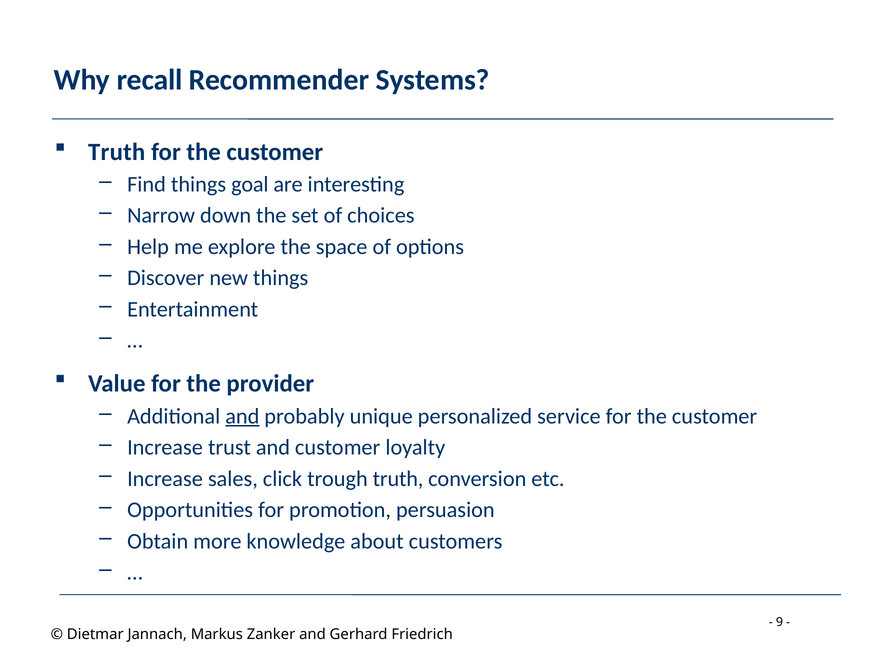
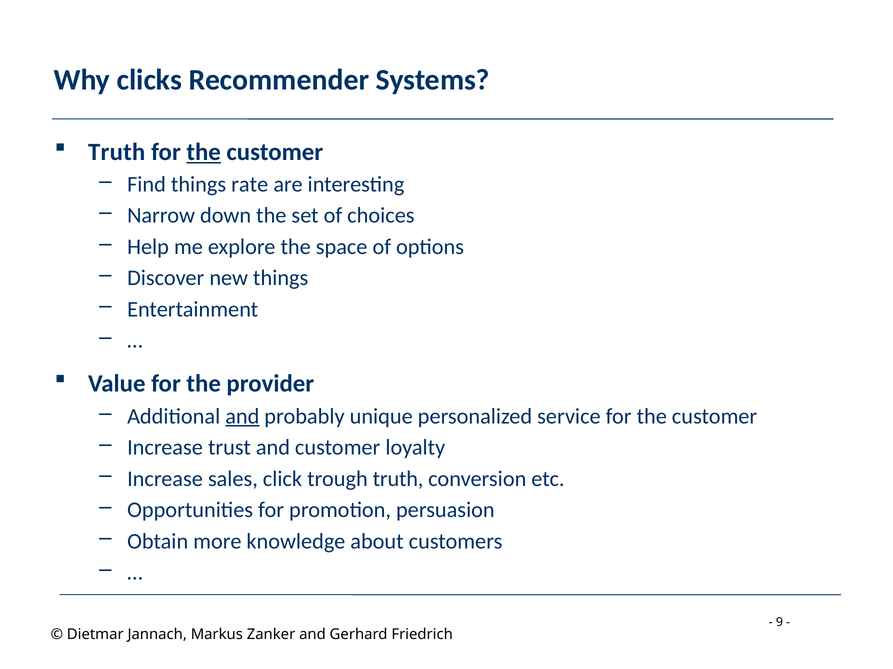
recall: recall -> clicks (149, 80)
the underline: none -> present (204, 152)
goal: goal -> rate (250, 185)
